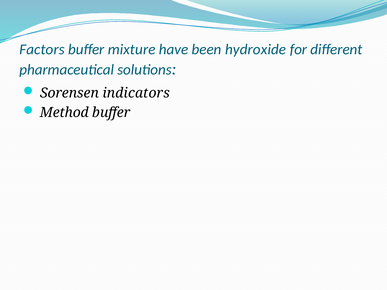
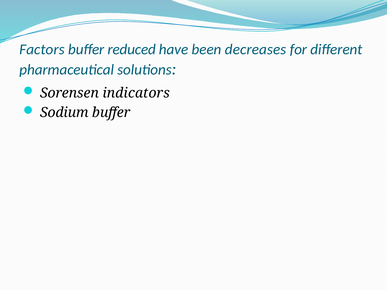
mixture: mixture -> reduced (132, 50)
hydroxide: hydroxide -> decreases (256, 50)
Method: Method -> Sodium (64, 113)
